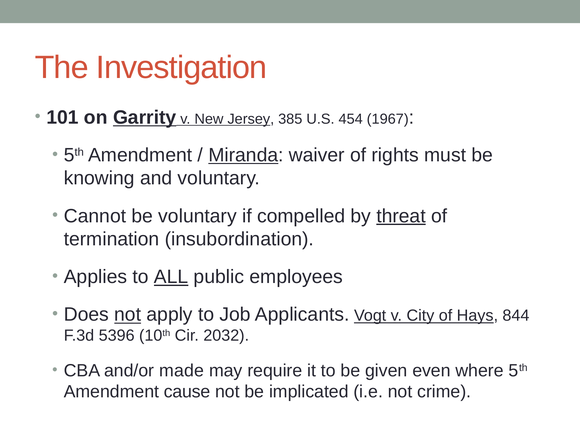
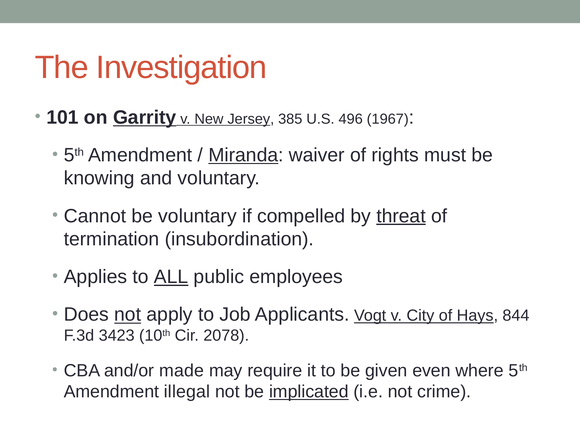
454: 454 -> 496 (351, 119)
5396: 5396 -> 3423 (117, 336)
2032: 2032 -> 2078 (226, 336)
cause: cause -> illegal (187, 392)
implicated underline: none -> present (309, 392)
